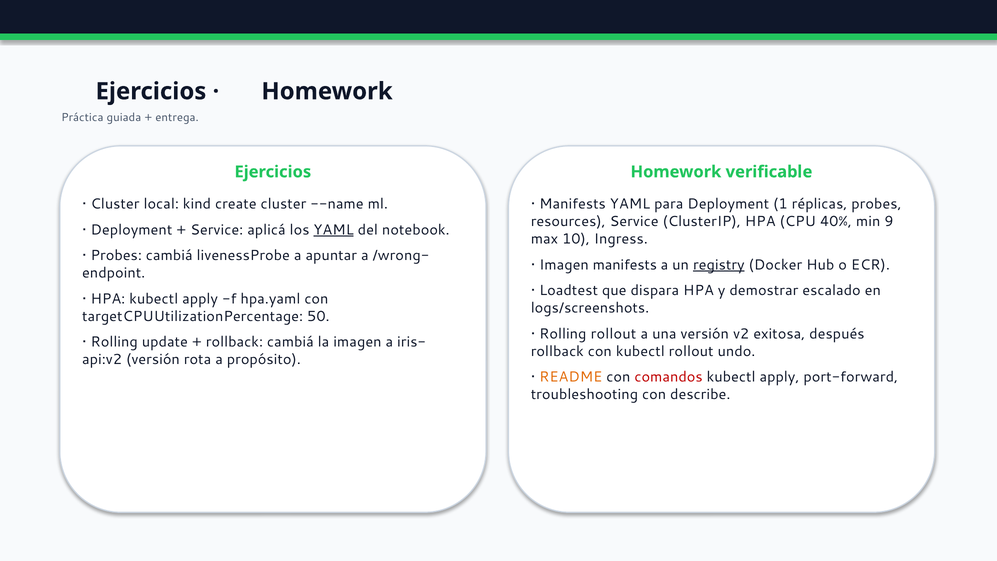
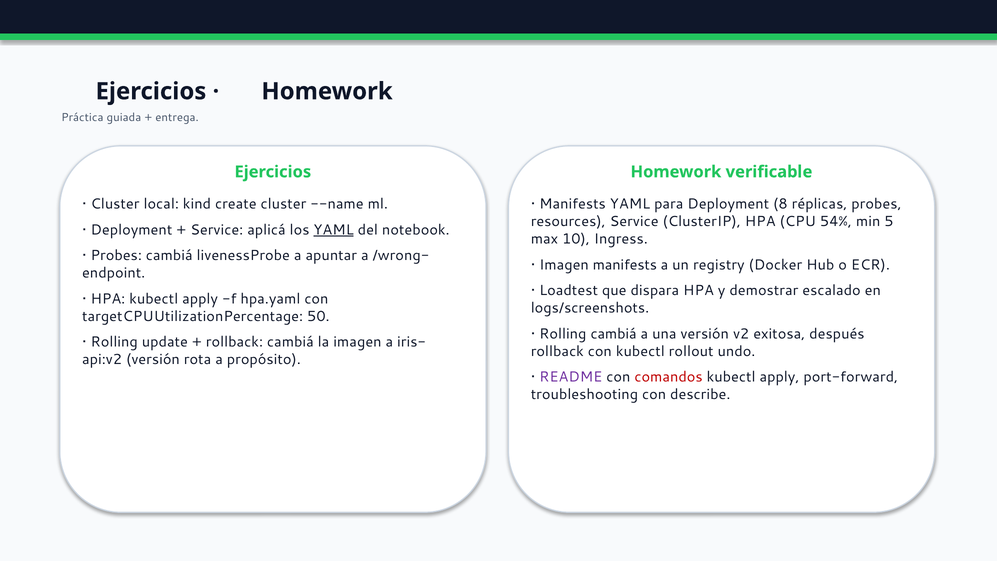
1: 1 -> 8 (780, 204)
40%: 40% -> 54% (836, 222)
9: 9 -> 5 (889, 222)
registry underline: present -> none (719, 265)
Rolling rollout: rollout -> cambiá (614, 334)
README colour: orange -> purple (571, 377)
